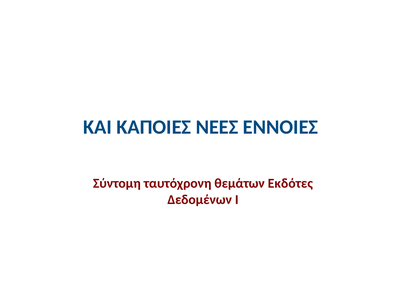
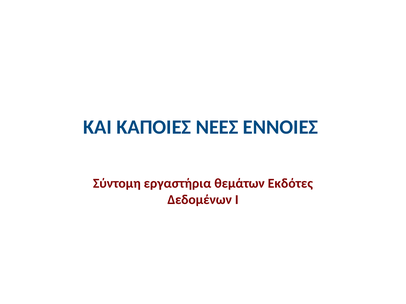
ταυτόχρονη: ταυτόχρονη -> εργαστήρια (178, 184)
